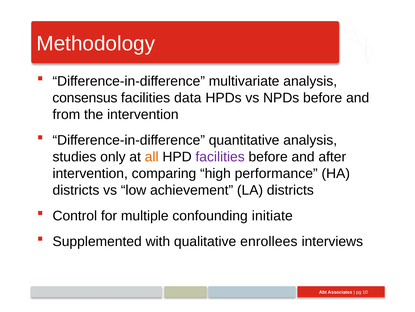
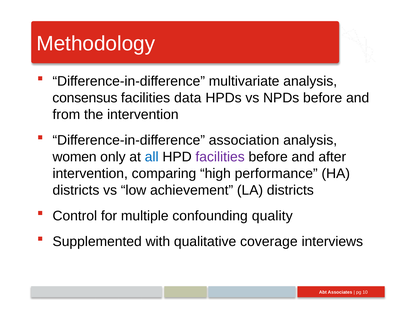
quantitative: quantitative -> association (244, 140)
studies: studies -> women (75, 157)
all colour: orange -> blue (152, 157)
initiate: initiate -> quality (272, 215)
enrollees: enrollees -> coverage (269, 241)
